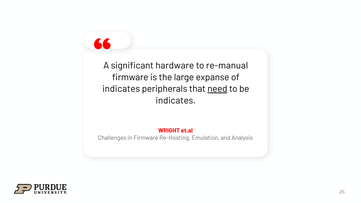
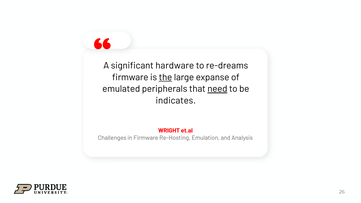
re-manual: re-manual -> re-dreams (227, 66)
the underline: none -> present (165, 77)
indicates: indicates -> emulated (121, 89)
